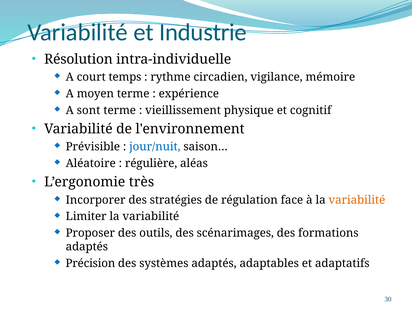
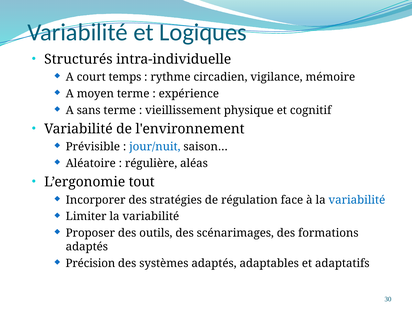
Industrie: Industrie -> Logiques (203, 32)
Résolution: Résolution -> Structurés (78, 59)
sont: sont -> sans (89, 110)
très: très -> tout (142, 182)
variabilité colour: orange -> blue (357, 200)
